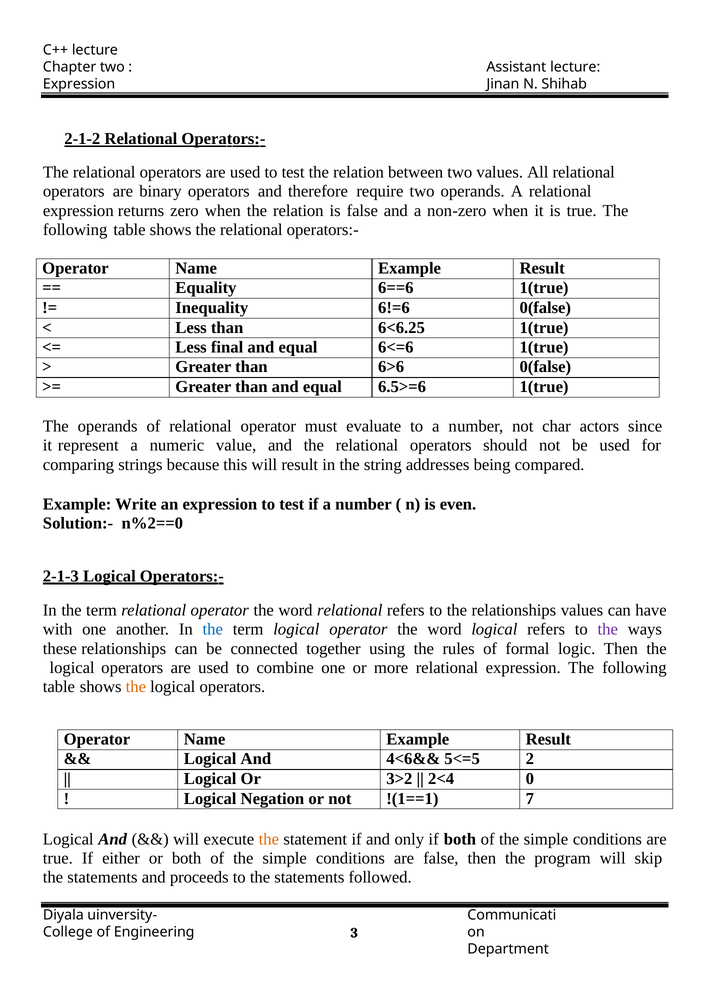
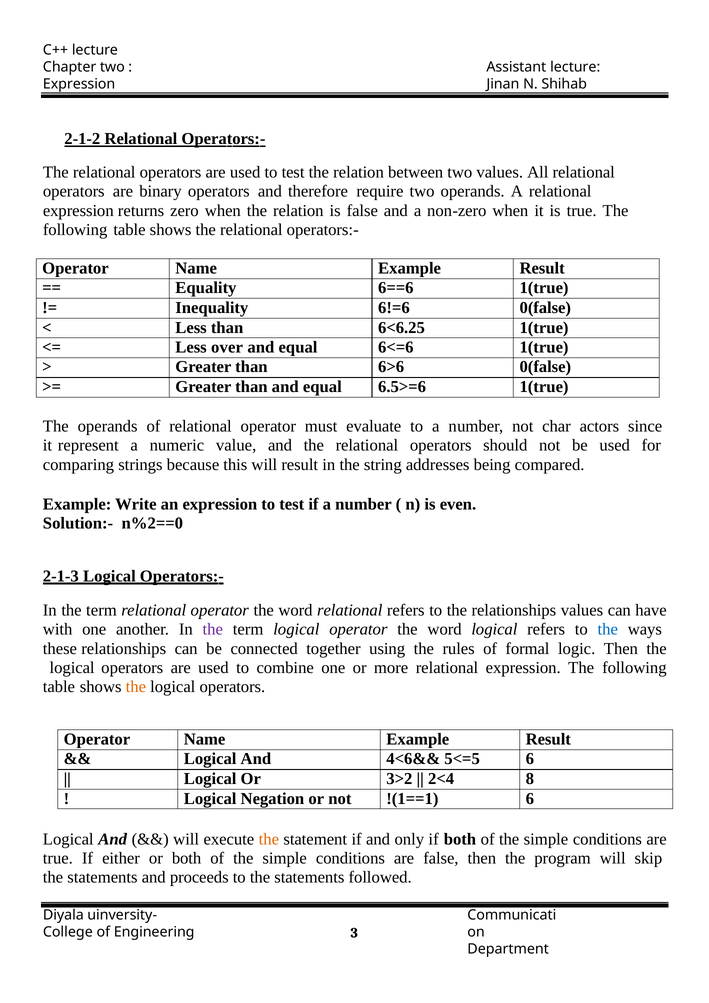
final: final -> over (227, 347)
the colour: blue -> purple (213, 630)
the colour: purple -> blue (608, 630)
5<=5 2: 2 -> 6 (530, 759)
0: 0 -> 8 (530, 779)
!(1==1 7: 7 -> 6 (530, 799)
